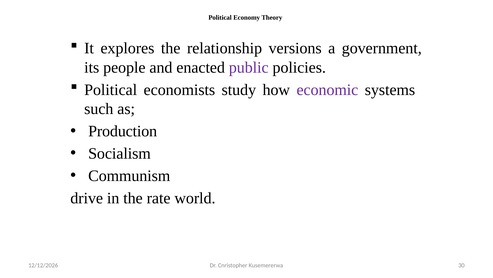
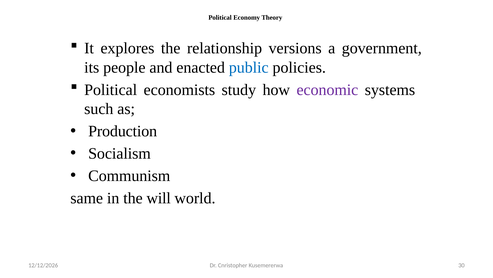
public colour: purple -> blue (249, 67)
drive: drive -> same (87, 198)
rate: rate -> will (159, 198)
